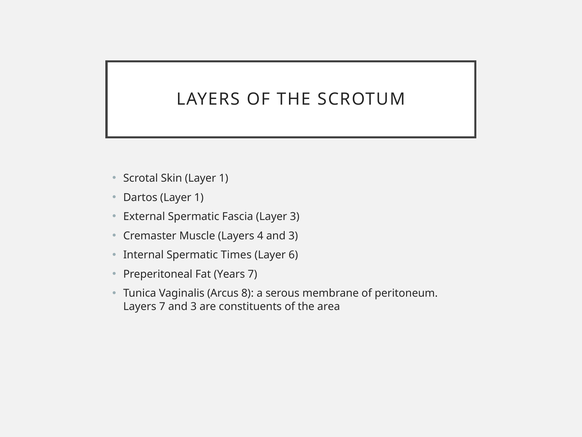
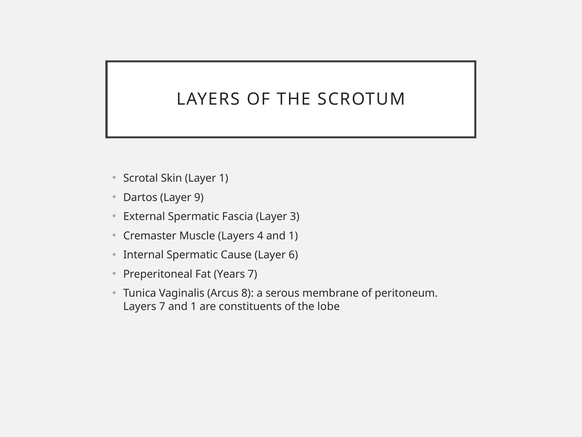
Dartos Layer 1: 1 -> 9 (199, 197)
4 and 3: 3 -> 1 (293, 236)
Times: Times -> Cause (236, 255)
7 and 3: 3 -> 1 (194, 306)
area: area -> lobe (329, 306)
